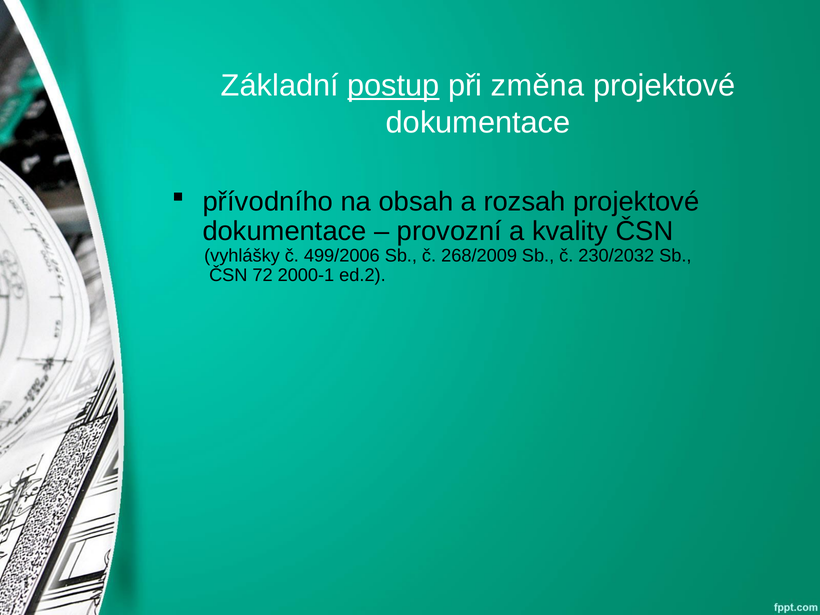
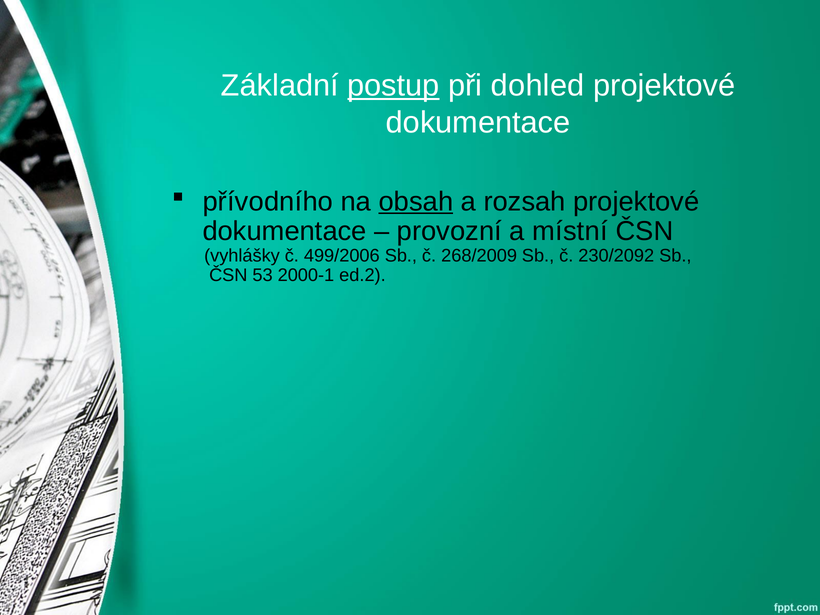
změna: změna -> dohled (538, 86)
obsah underline: none -> present (416, 202)
kvality: kvality -> místní (570, 231)
230/2032: 230/2032 -> 230/2092 (616, 256)
72: 72 -> 53 (263, 275)
